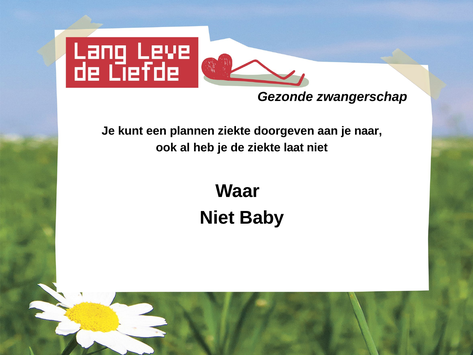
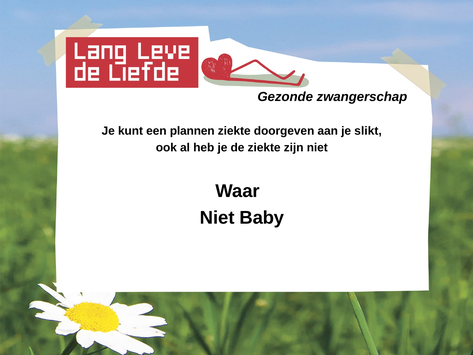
naar: naar -> slikt (368, 131)
laat: laat -> zijn (294, 148)
